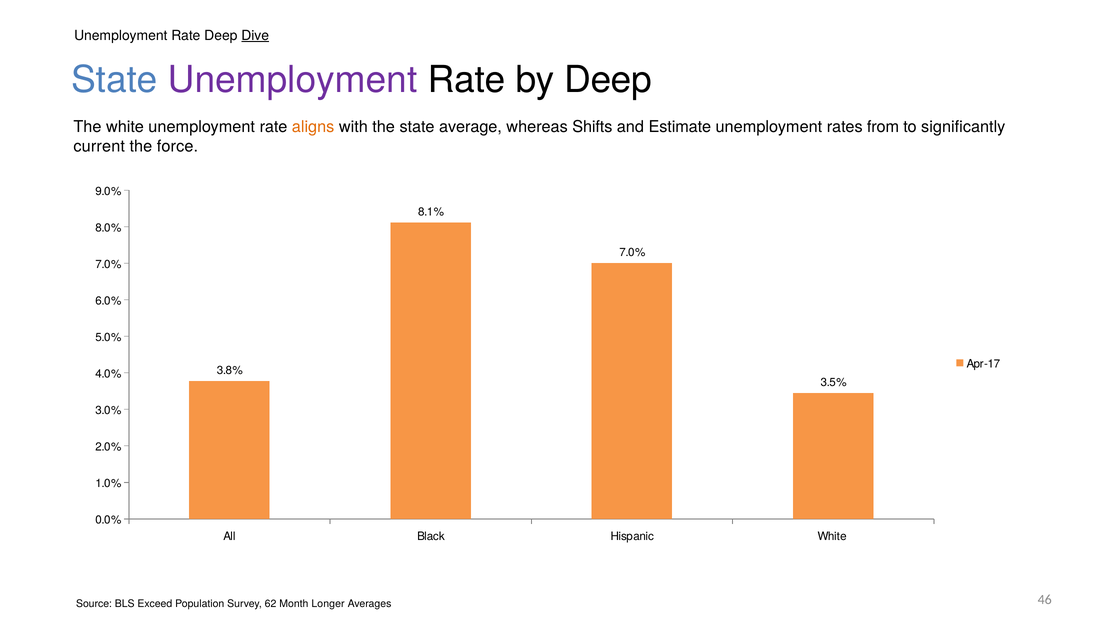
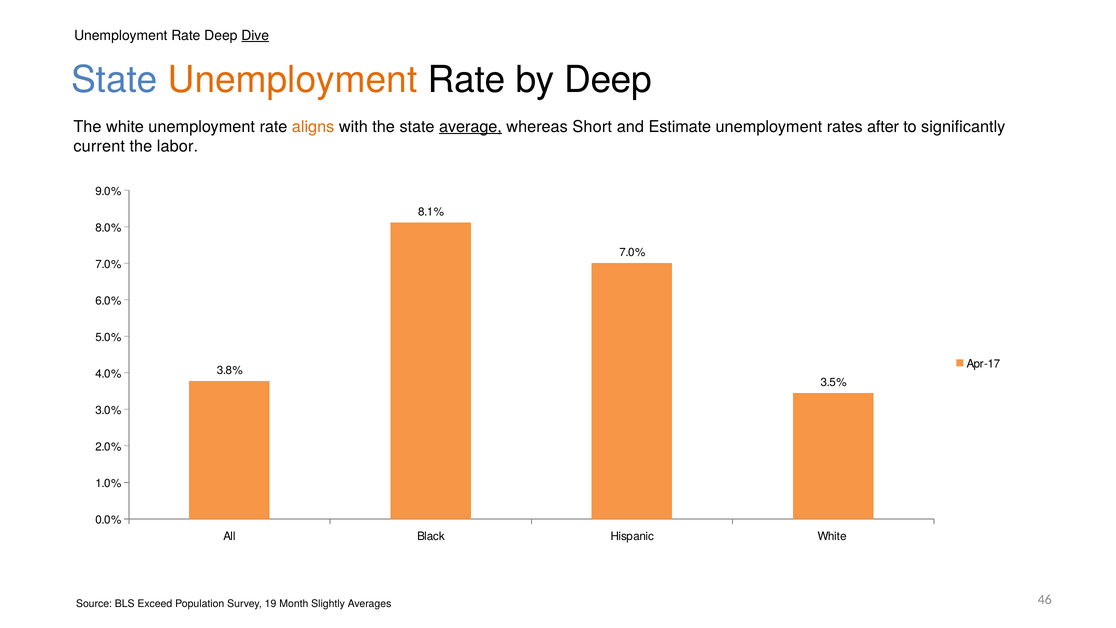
Unemployment colour: purple -> orange (293, 80)
average underline: none -> present (470, 127)
Shifts: Shifts -> Short (592, 127)
from: from -> after (883, 127)
force: force -> labor (177, 146)
62: 62 -> 19 (271, 604)
Longer: Longer -> Slightly (328, 604)
